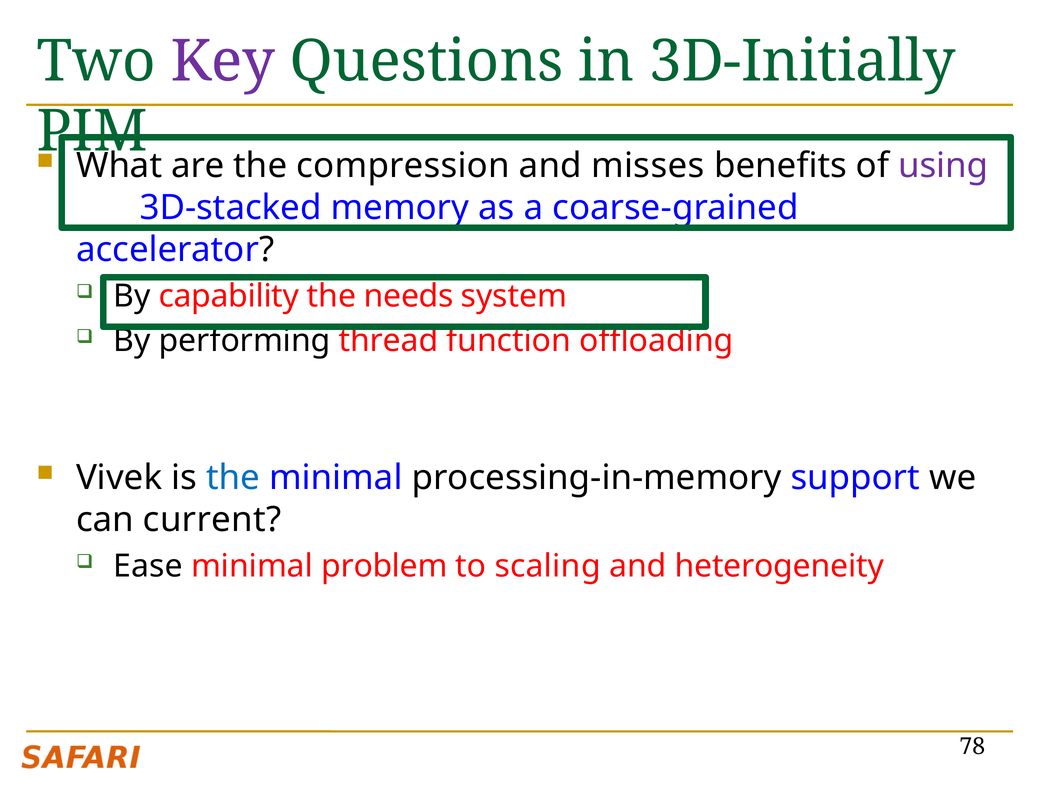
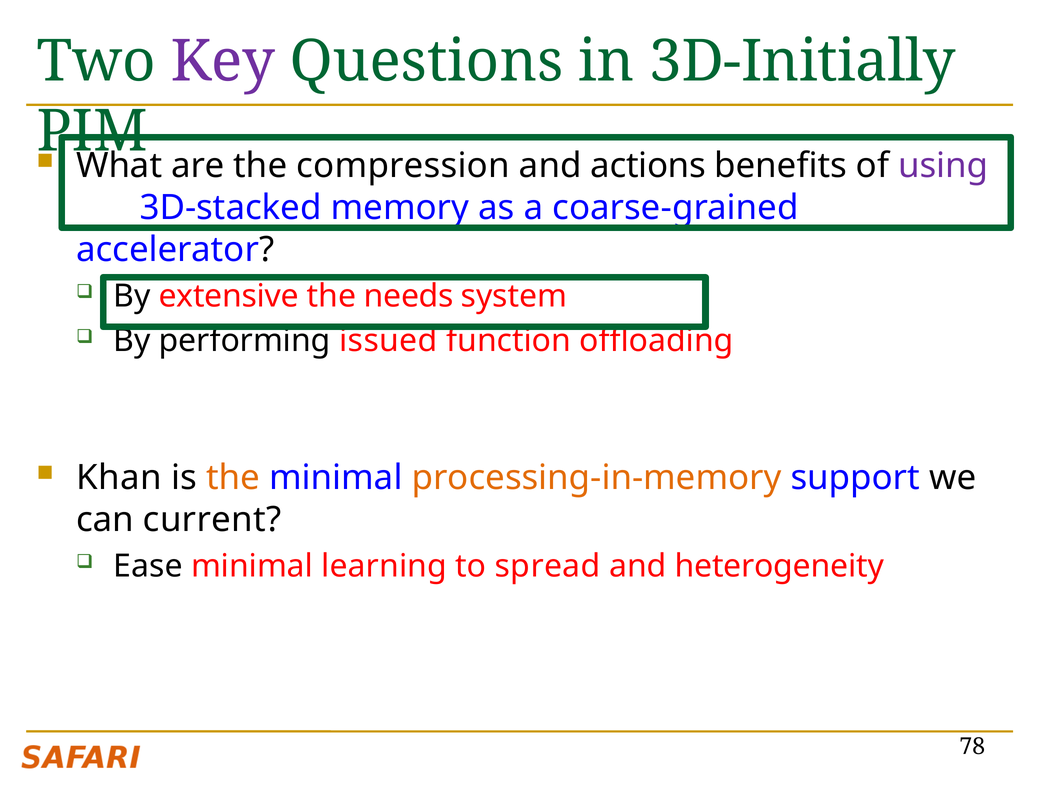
misses: misses -> actions (648, 166)
capability: capability -> extensive (229, 296)
thread: thread -> issued (388, 341)
Vivek: Vivek -> Khan (119, 478)
the colour: blue -> orange (233, 478)
processing-in-memory colour: black -> orange (597, 478)
problem: problem -> learning (384, 566)
scaling: scaling -> spread (548, 566)
